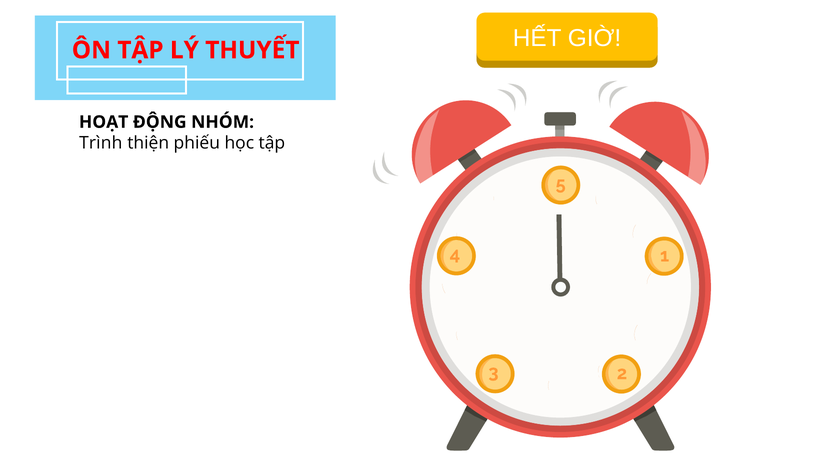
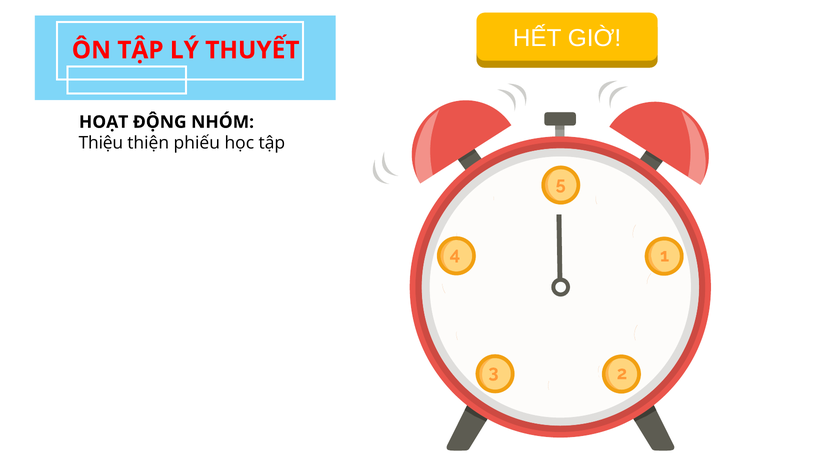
Trình: Trình -> Thiệu (101, 143)
